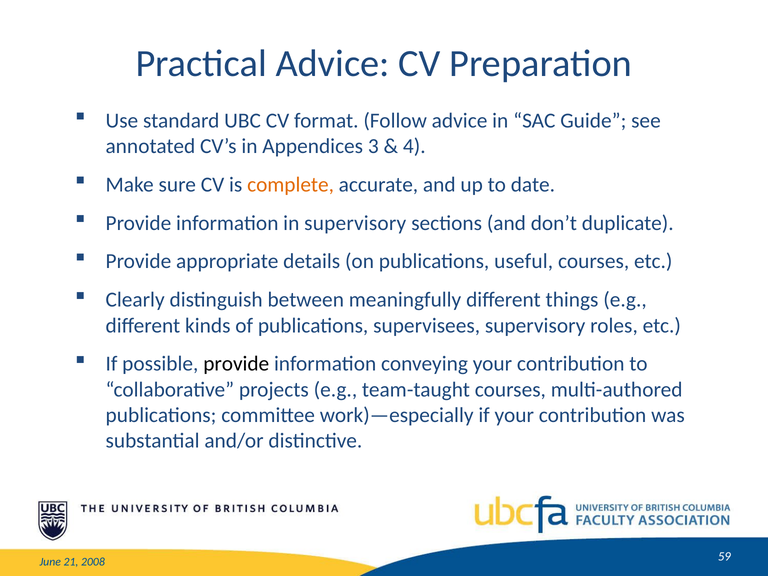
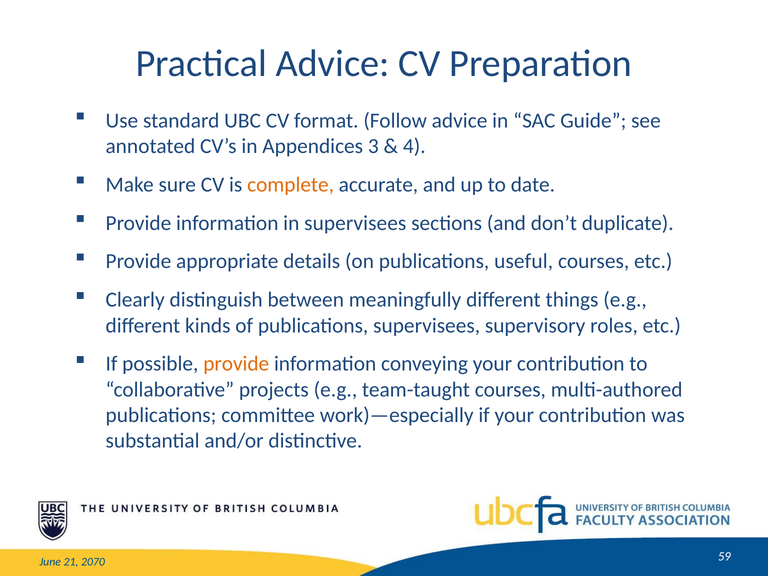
in supervisory: supervisory -> supervisees (355, 223)
provide colour: black -> orange (236, 364)
2008: 2008 -> 2070 (93, 562)
